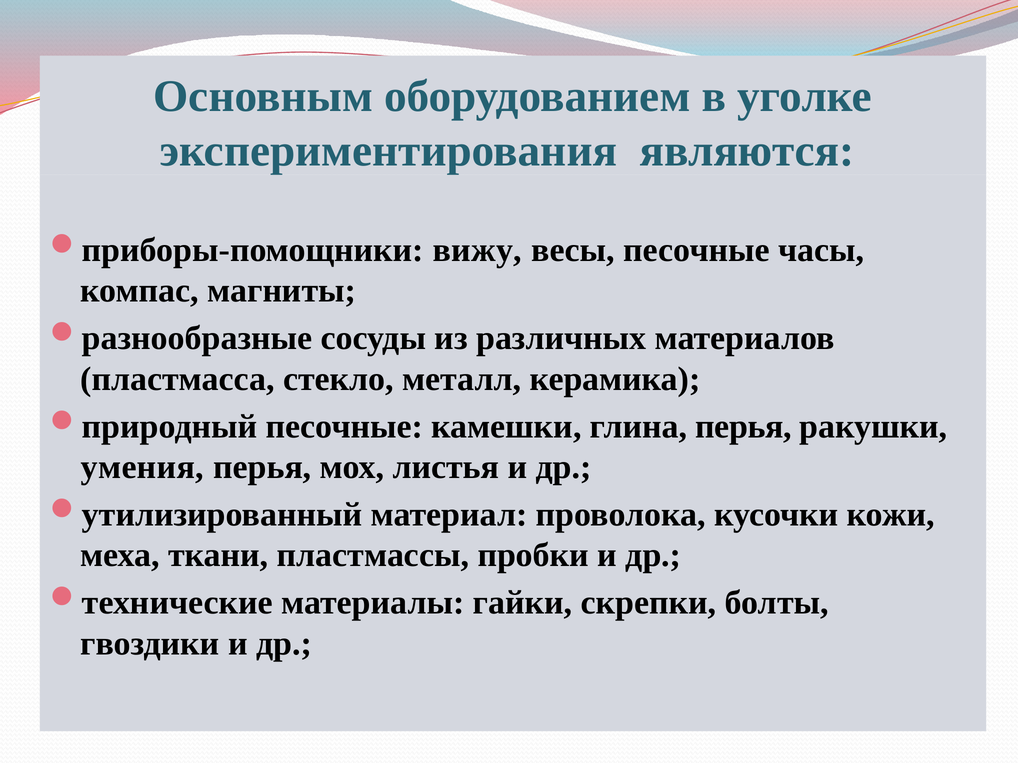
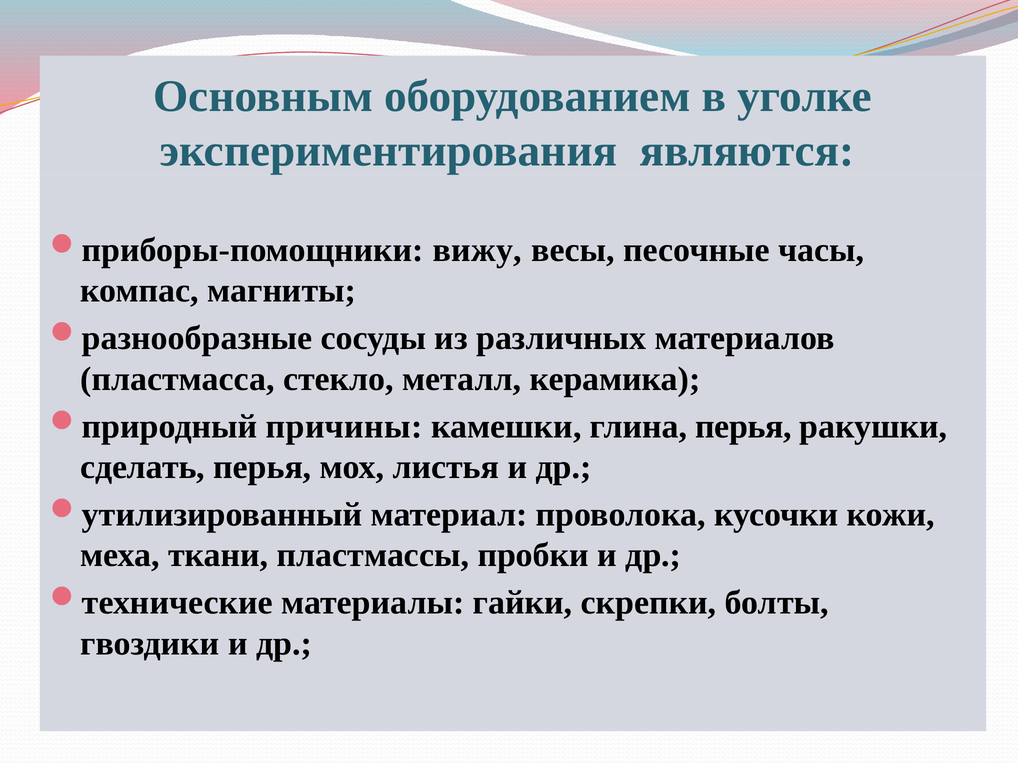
песочные: песочные -> причины (344, 427)
умения: умения -> сделать (143, 467)
